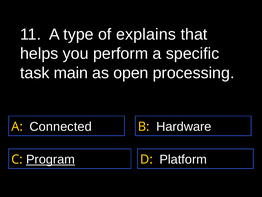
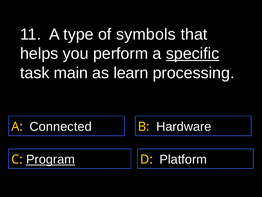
explains: explains -> symbols (146, 34)
specific underline: none -> present (193, 54)
open: open -> learn (131, 73)
